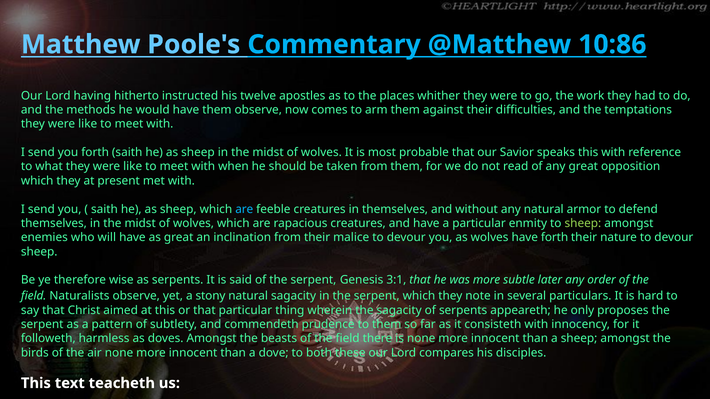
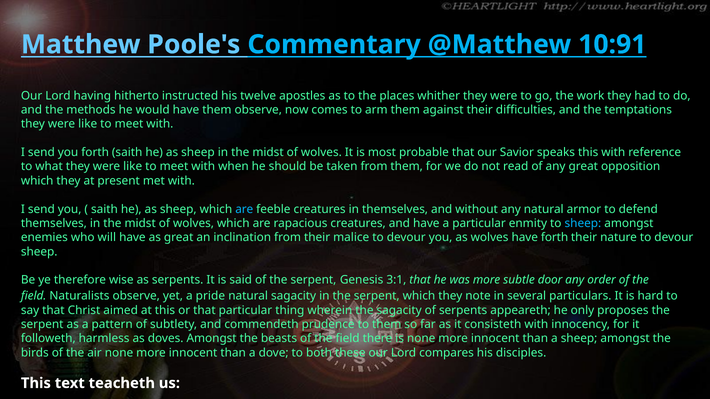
10:86: 10:86 -> 10:91 (612, 45)
sheep colour: light green -> light blue (583, 223)
later: later -> door (550, 280)
stony: stony -> pride (210, 296)
